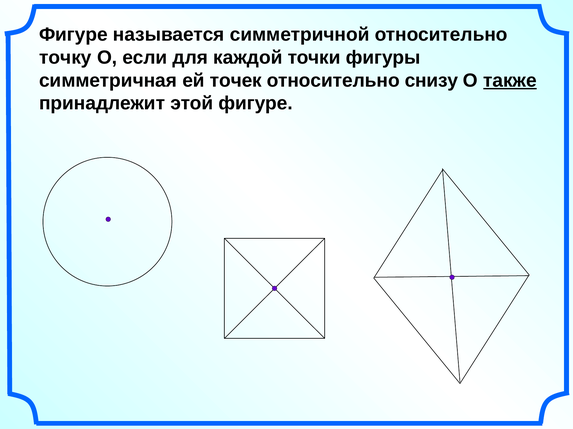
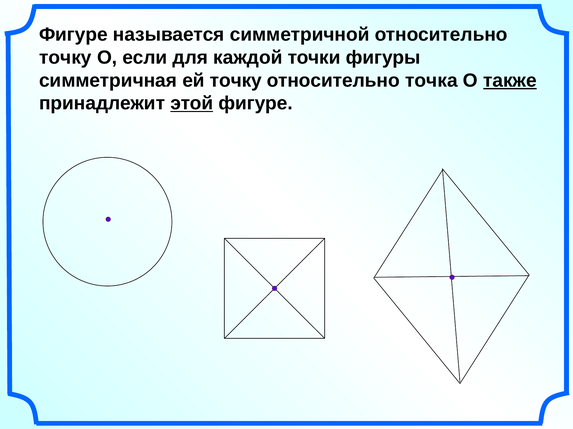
ей точек: точек -> точку (236, 81)
снизу: снизу -> точка (431, 81)
этой underline: none -> present (192, 103)
